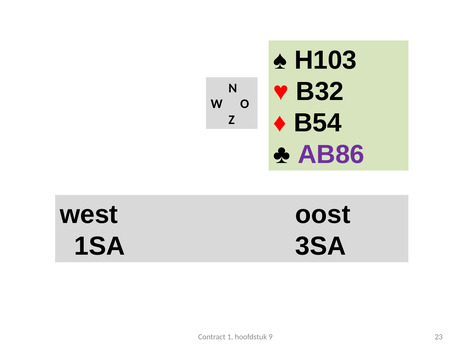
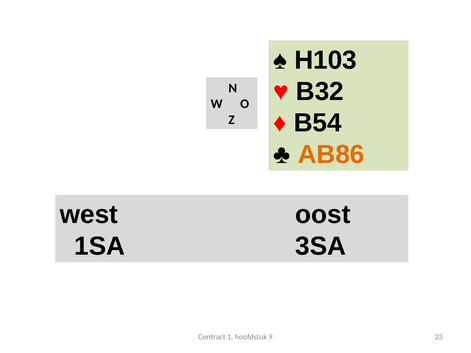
AB86 colour: purple -> orange (331, 154)
